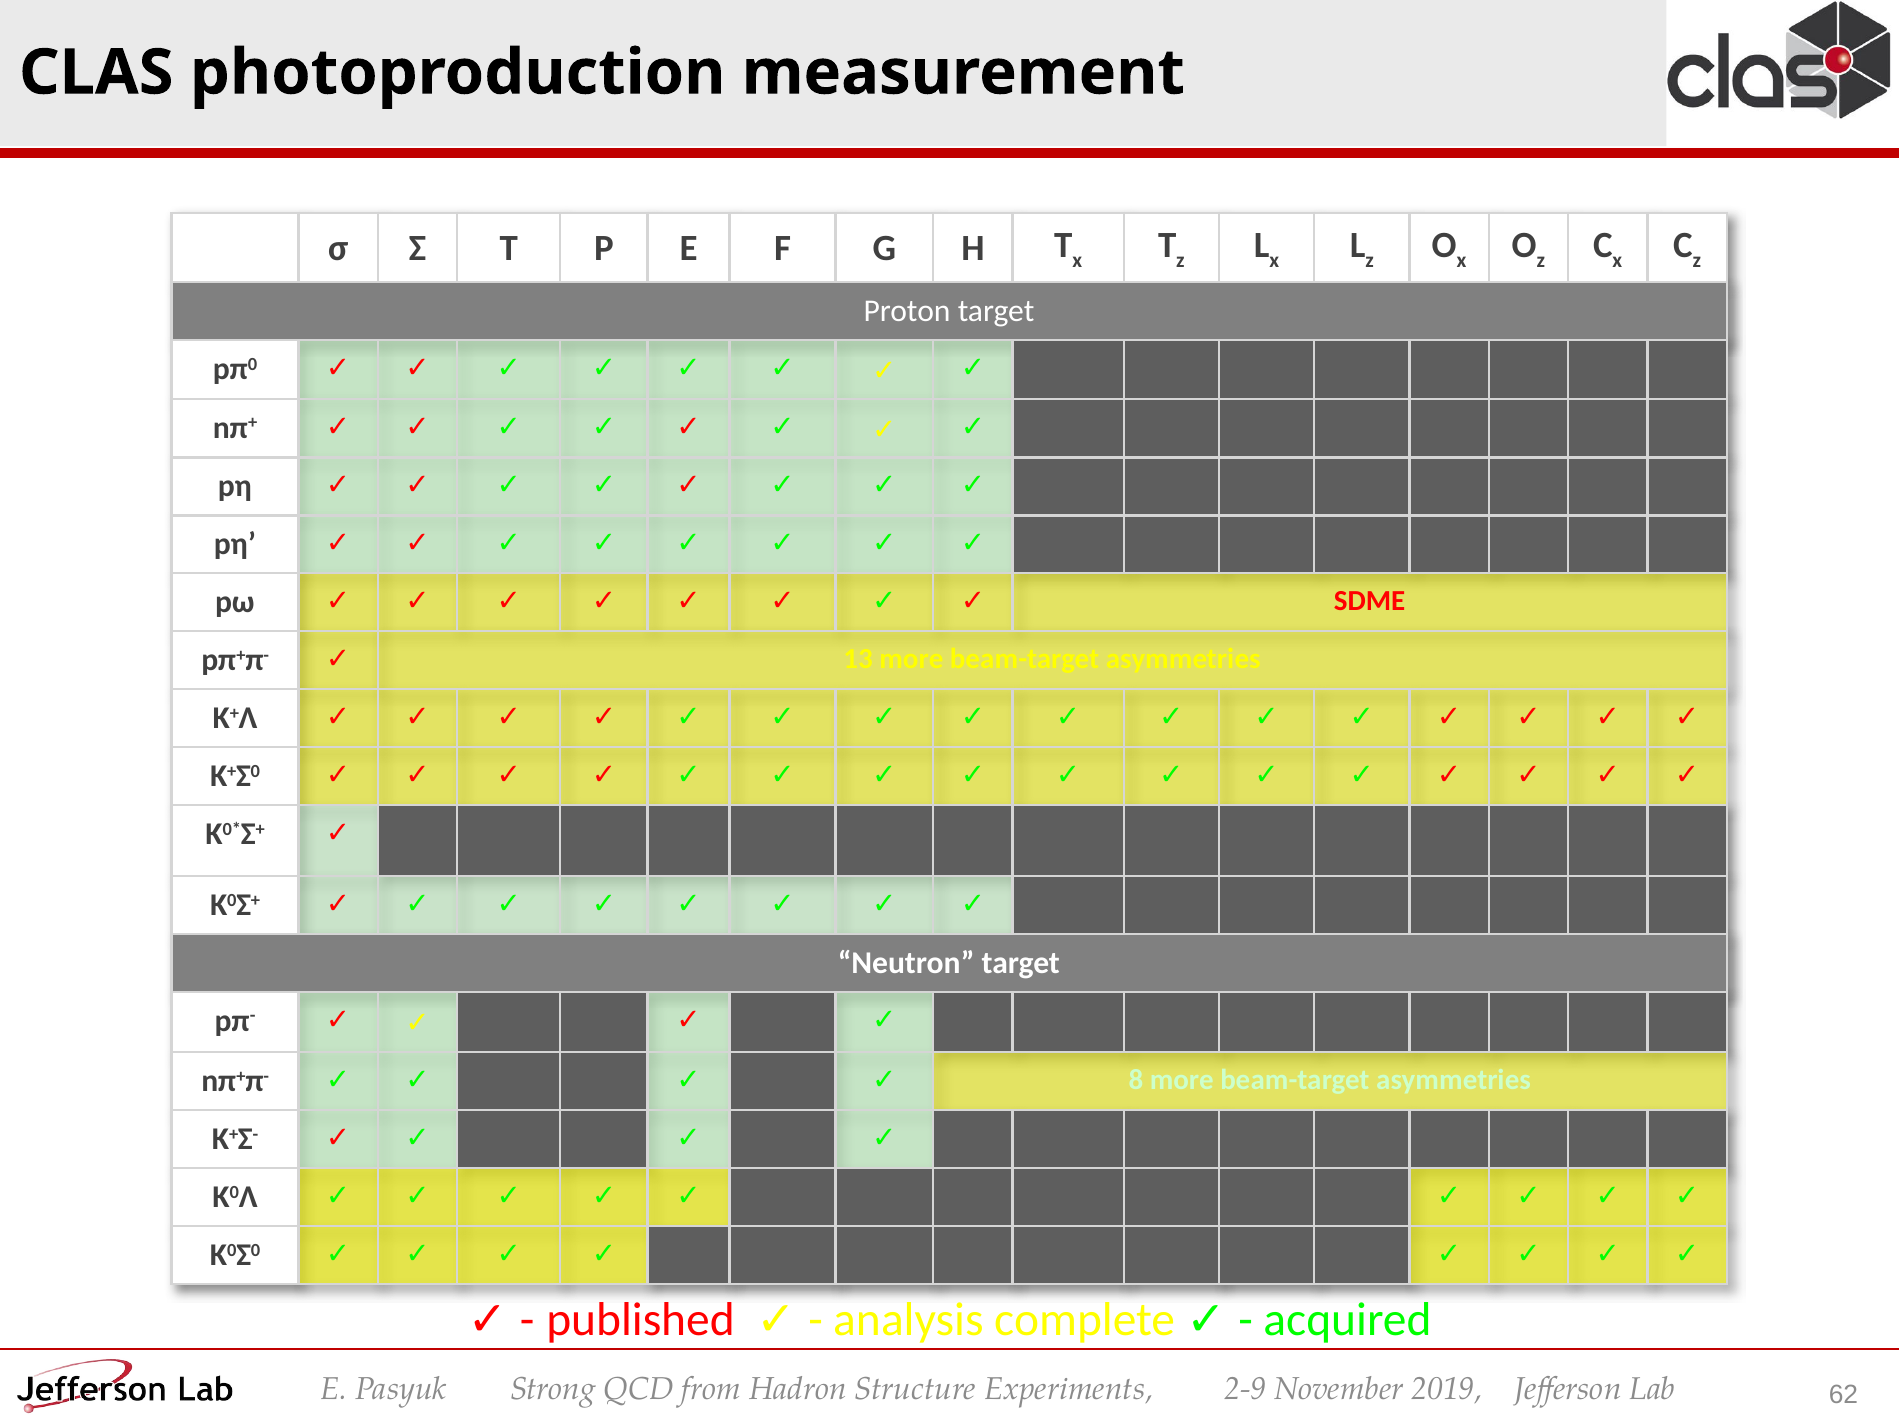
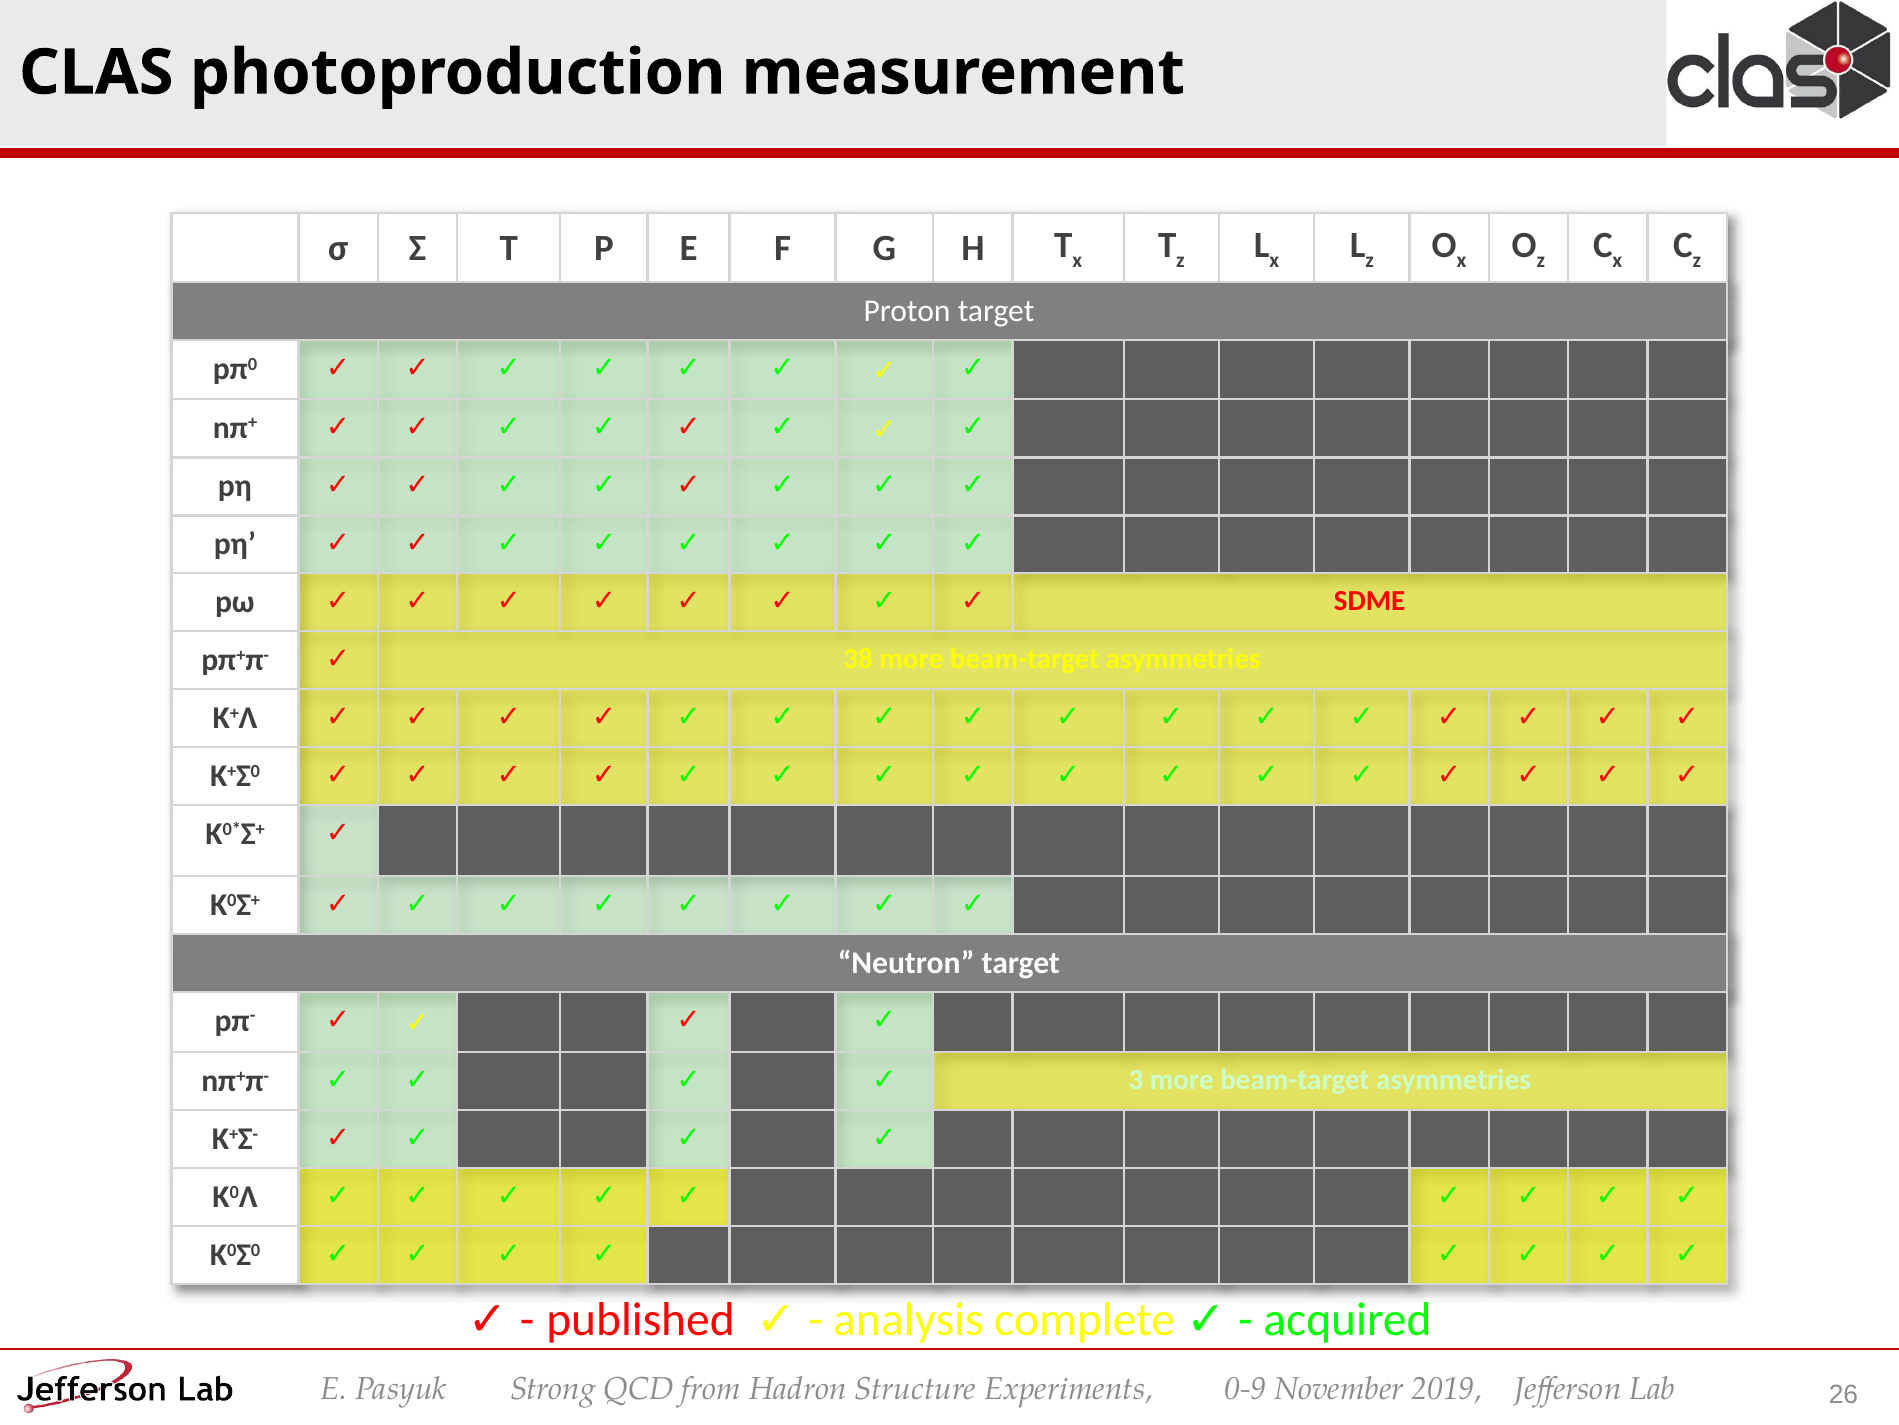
13: 13 -> 38 (858, 659)
8: 8 -> 3 (1136, 1079)
2-9: 2-9 -> 0-9 (1245, 1388)
62: 62 -> 26 (1843, 1395)
